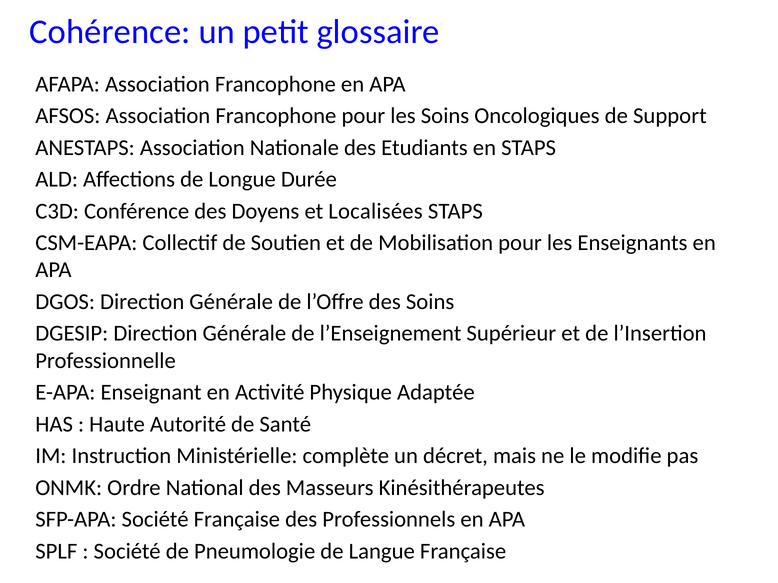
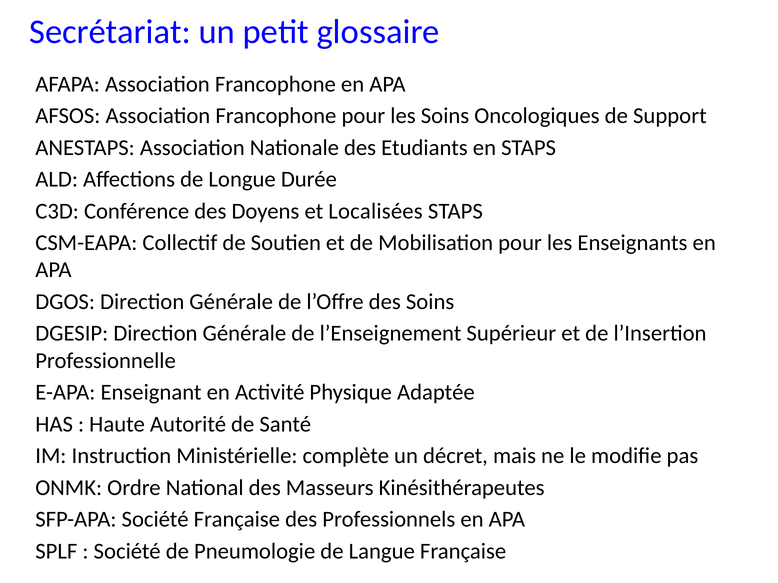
Cohérence: Cohérence -> Secrétariat (110, 32)
